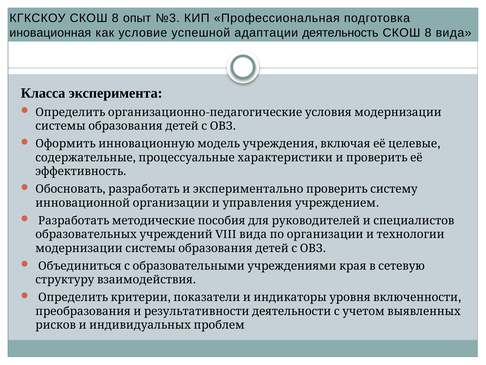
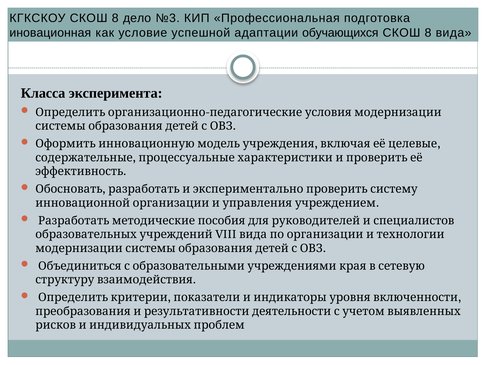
опыт: опыт -> дело (137, 18)
деятельность: деятельность -> обучающихся (340, 33)
